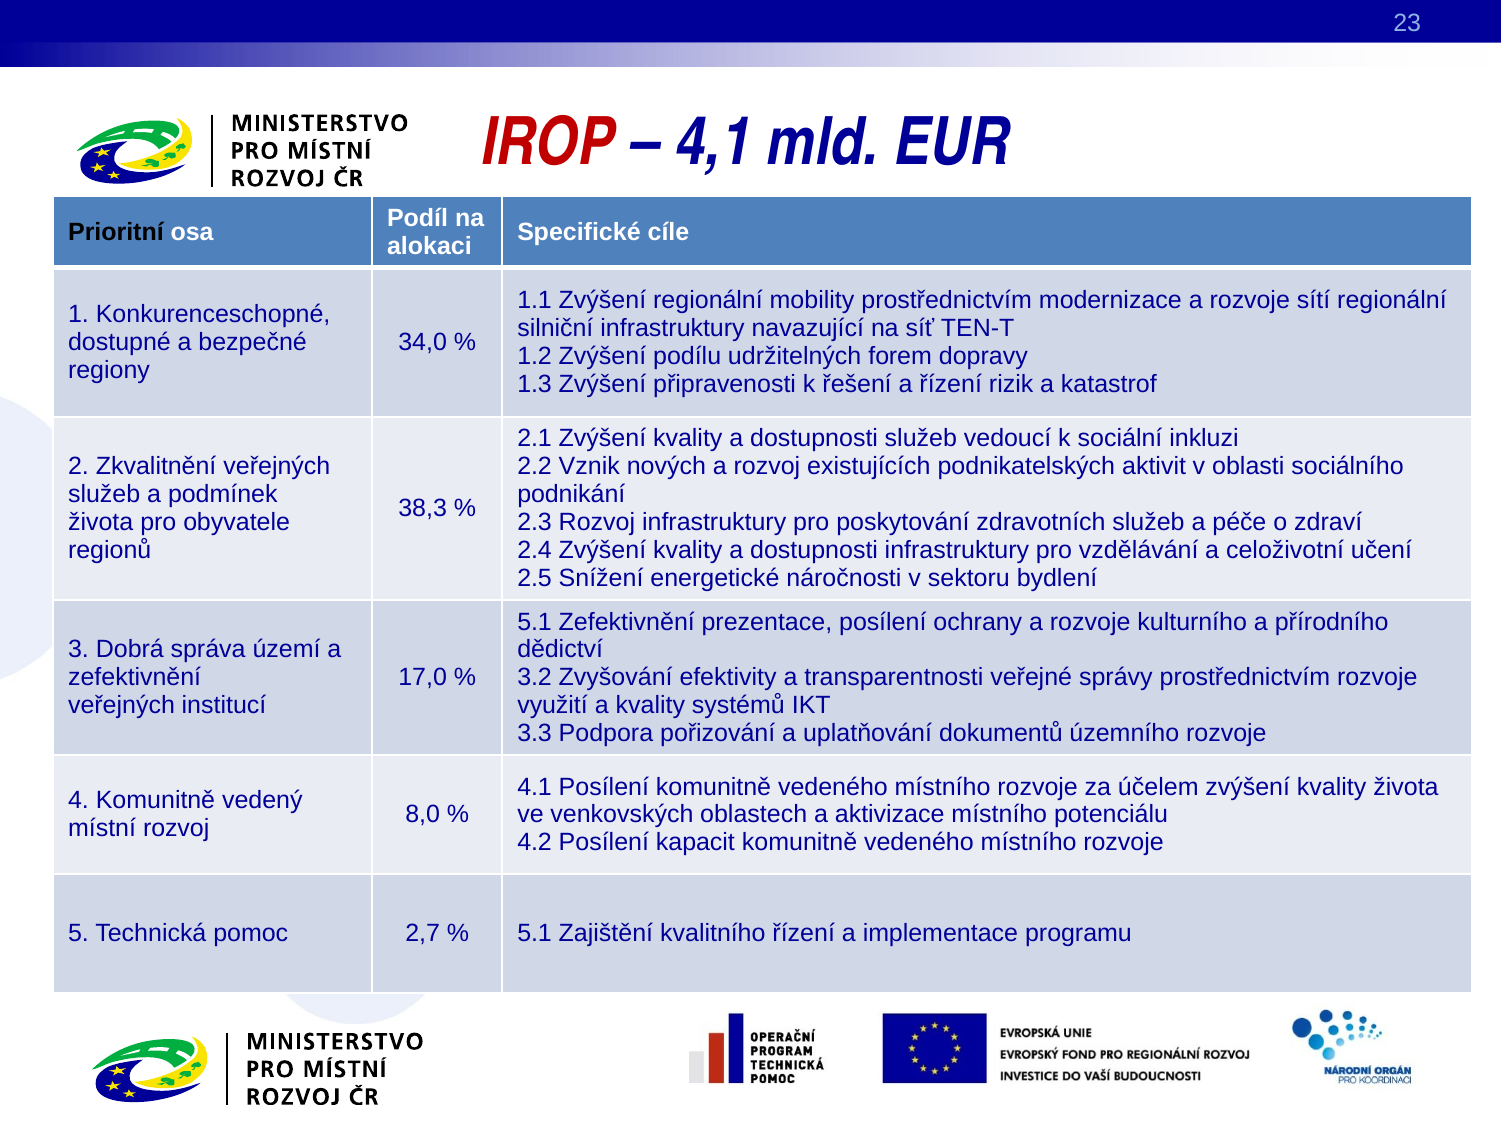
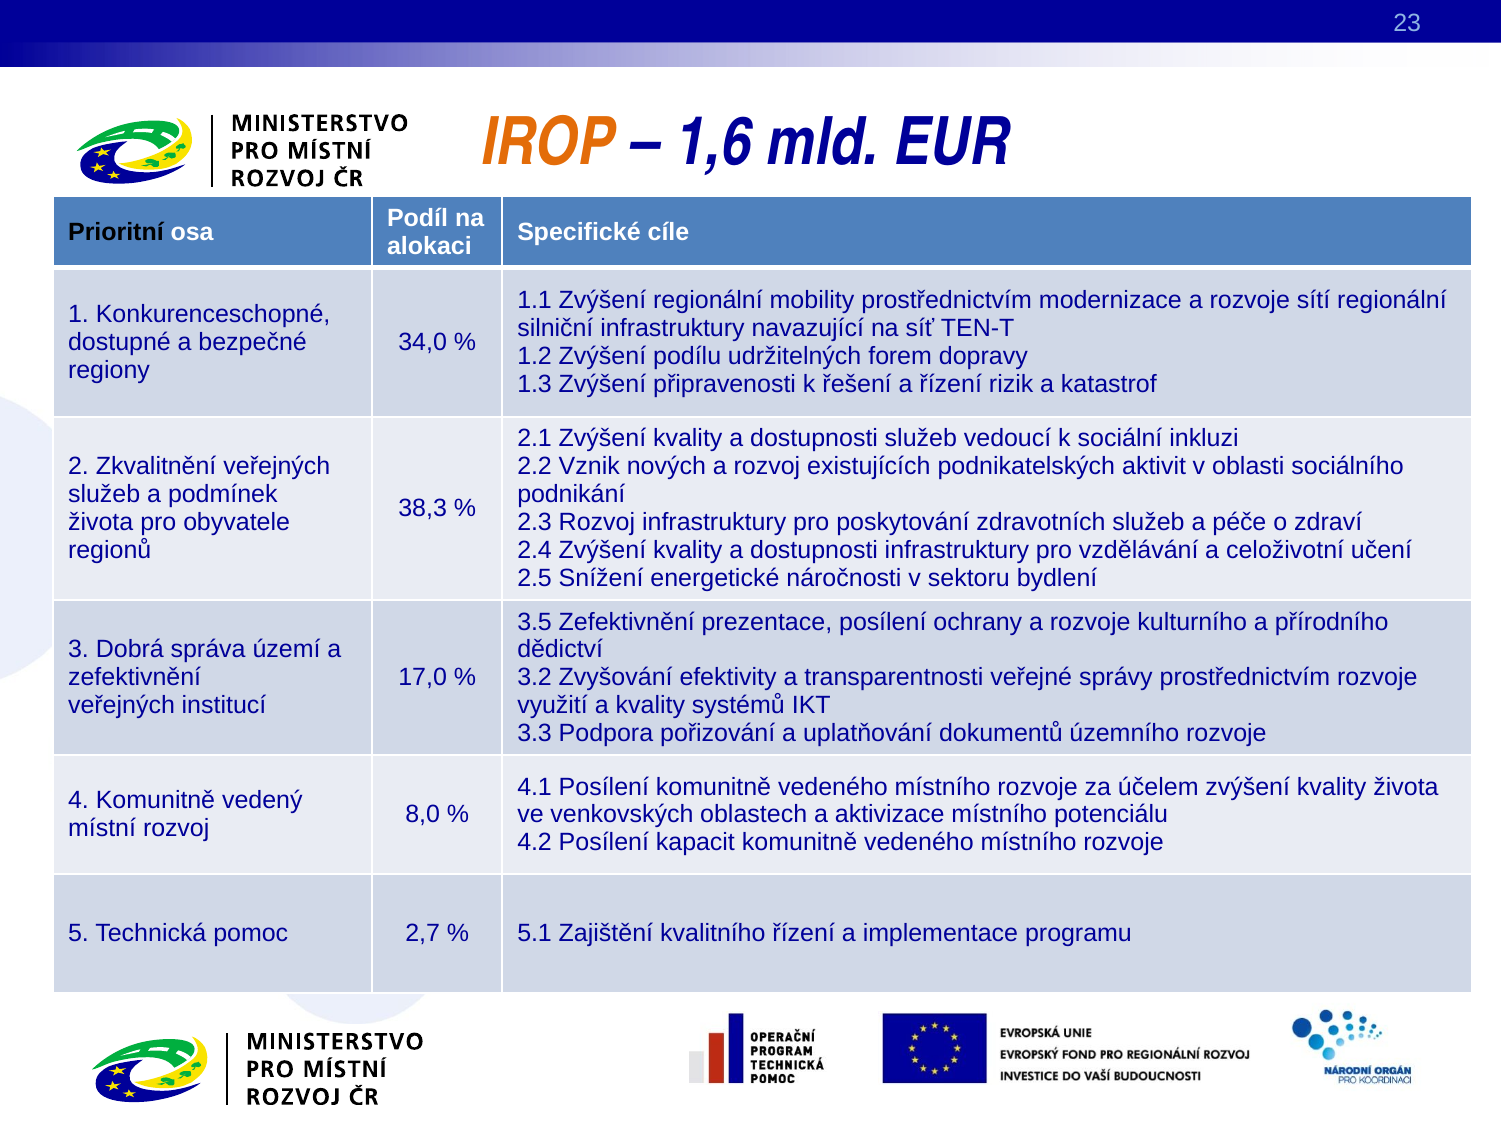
IROP colour: red -> orange (548, 142)
4,1: 4,1 -> 1,6 (714, 142)
5.1: 5.1 -> 3.5 (535, 622)
